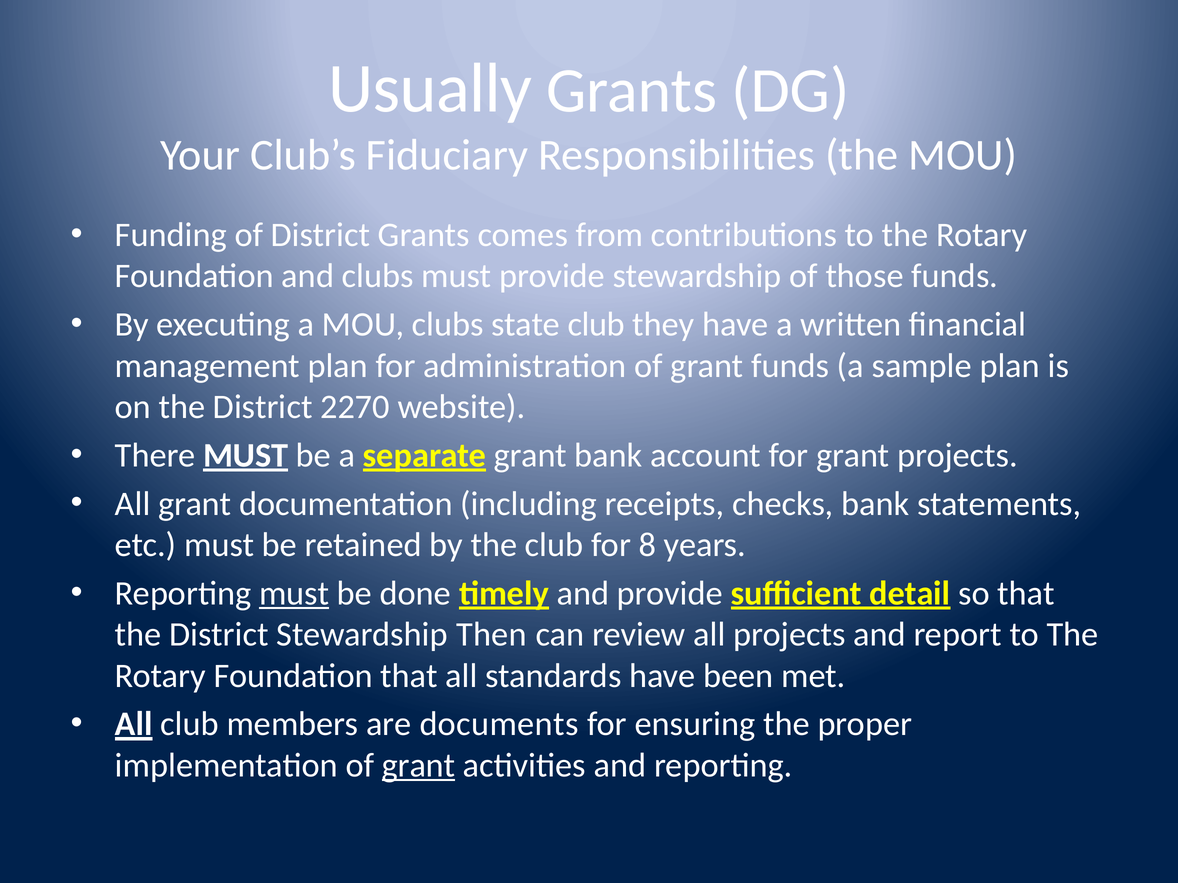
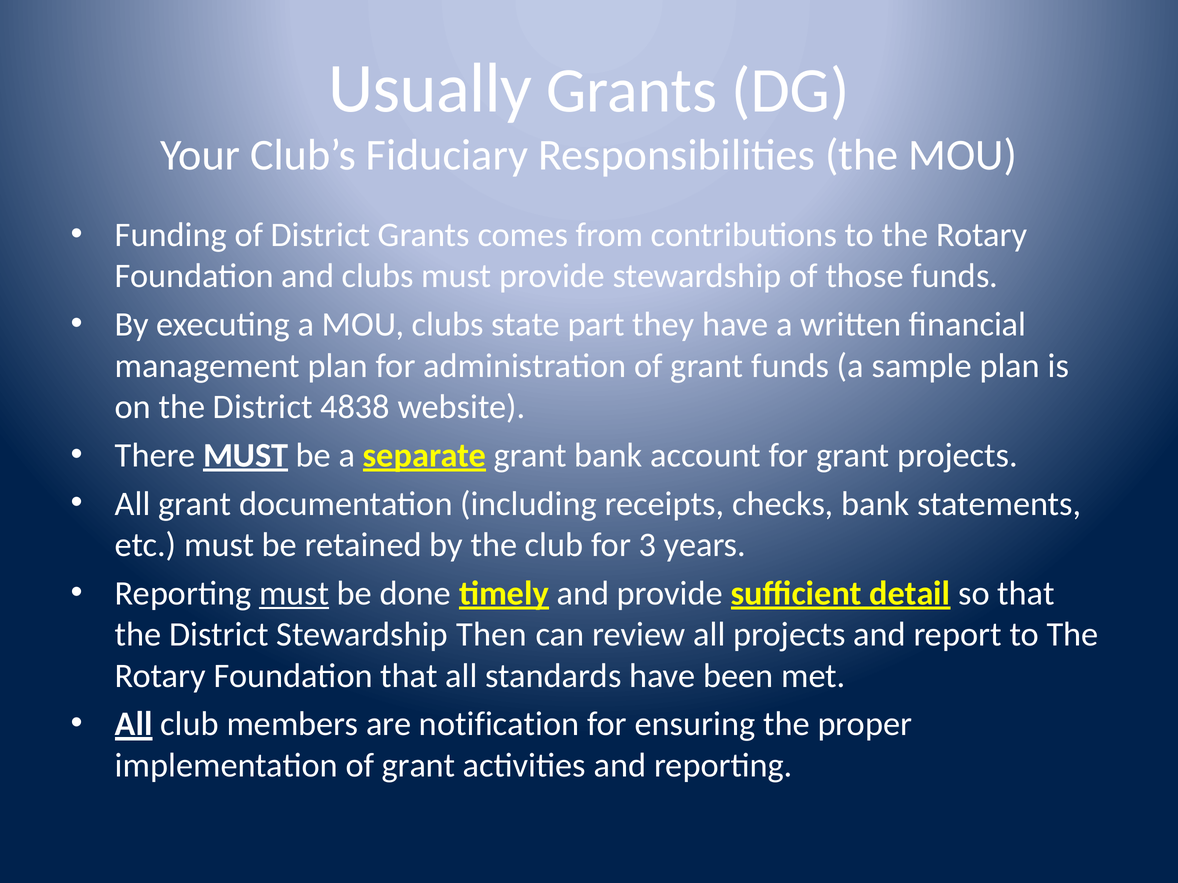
state club: club -> part (596, 325)
2270: 2270 -> 4838 (355, 407)
8: 8 -> 3 (647, 545)
documents: documents -> notification (499, 725)
grant underline: present -> none (419, 766)
